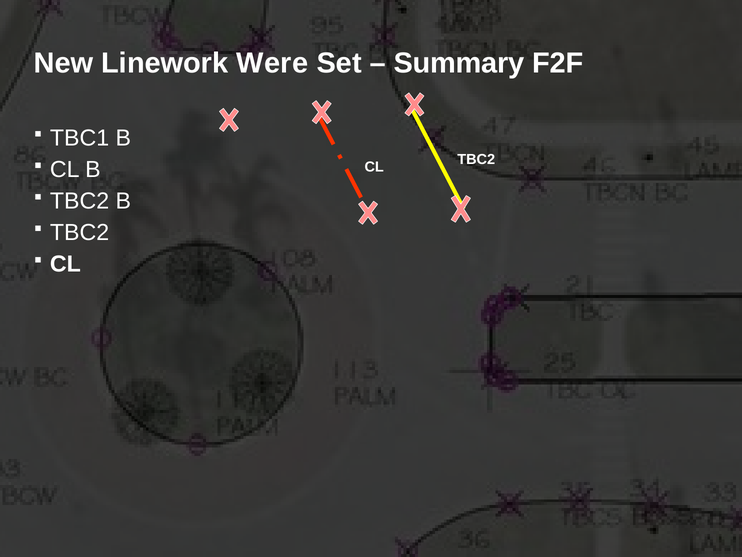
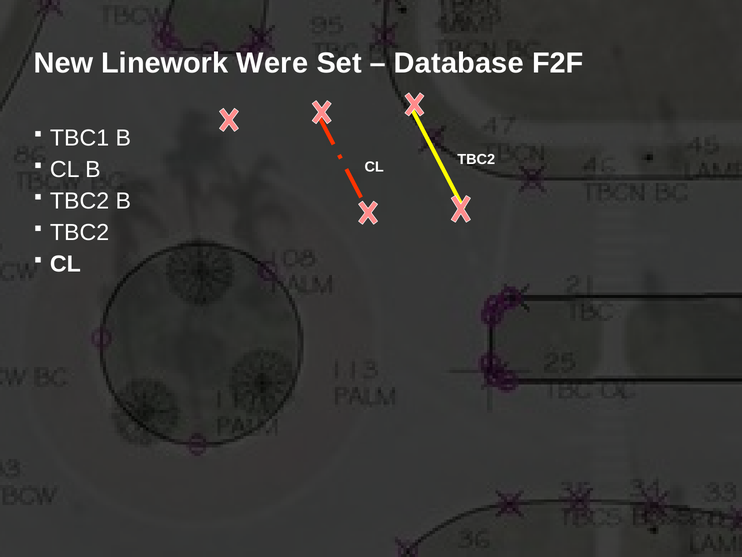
Summary: Summary -> Database (459, 63)
